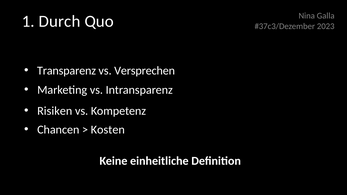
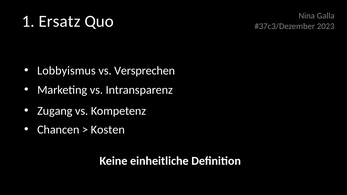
Durch: Durch -> Ersatz (59, 21)
Transparenz: Transparenz -> Lobbyismus (66, 71)
Risiken: Risiken -> Zugang (55, 111)
